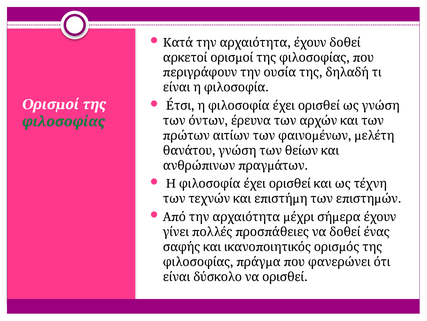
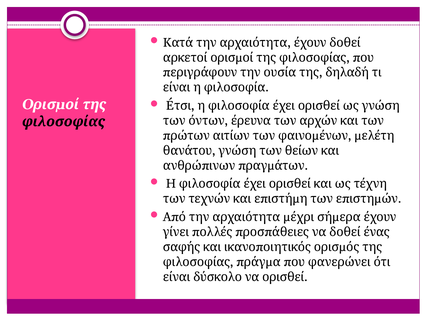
φιλοσοφίας colour: green -> black (64, 121)
